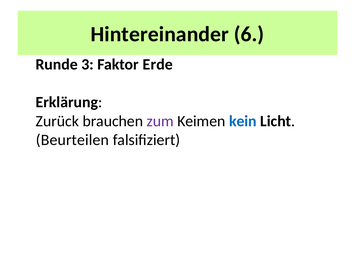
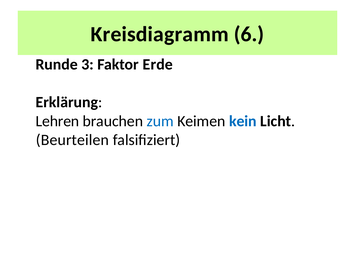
Hintereinander: Hintereinander -> Kreisdiagramm (160, 34)
Zurück: Zurück -> Lehren (57, 121)
zum colour: purple -> blue (160, 121)
